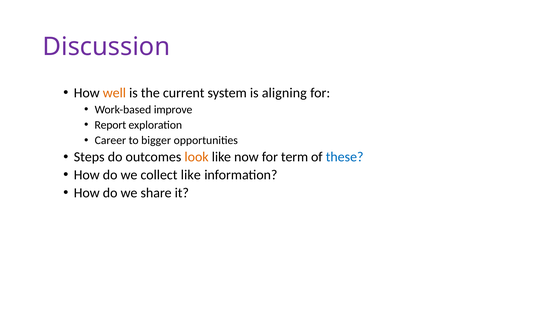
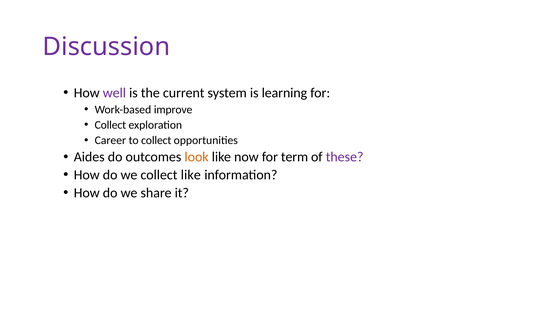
well colour: orange -> purple (114, 93)
aligning: aligning -> learning (284, 93)
Report: Report -> Collect (110, 125)
to bigger: bigger -> collect (156, 140)
Steps: Steps -> Aides (89, 157)
these colour: blue -> purple (345, 157)
